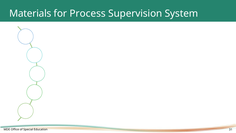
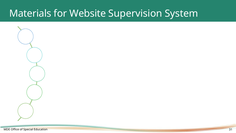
Process: Process -> Website (88, 13)
